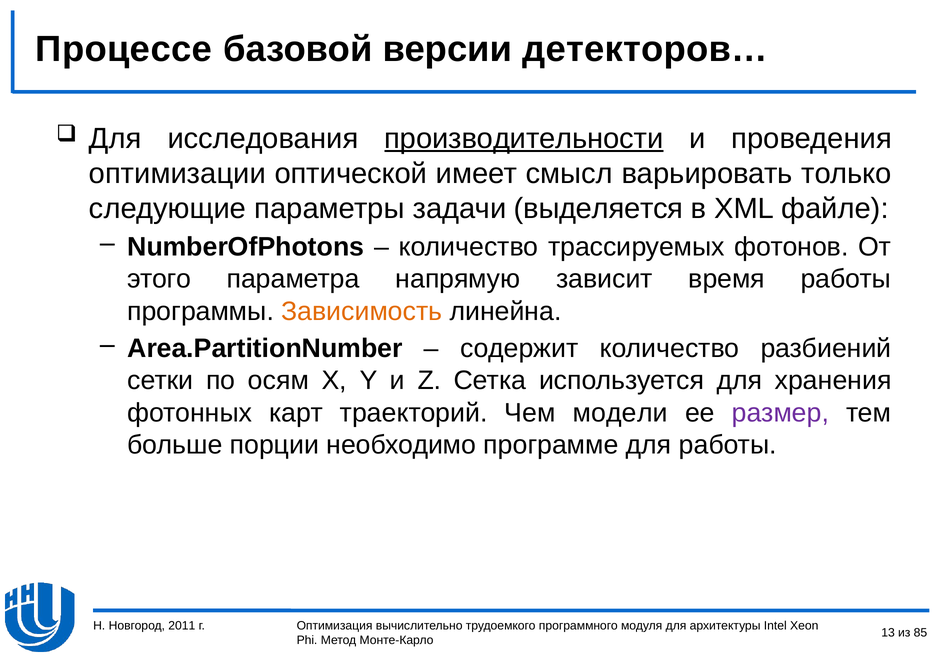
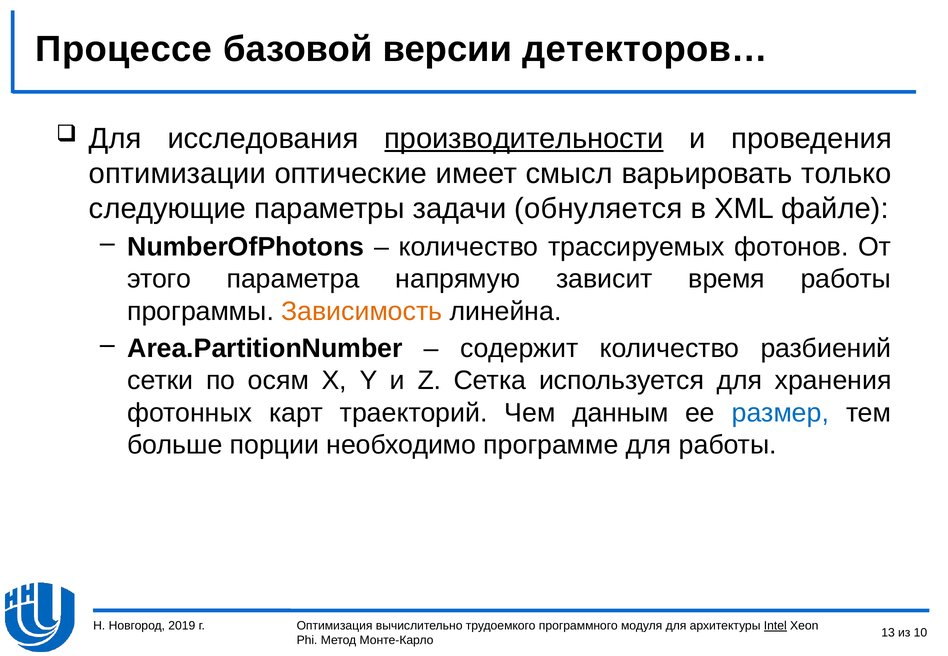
оптической: оптической -> оптические (351, 173)
выделяется: выделяется -> обнуляется (598, 208)
модели: модели -> данным (620, 413)
размер colour: purple -> blue (780, 413)
2011: 2011 -> 2019 (182, 626)
Intel underline: none -> present (775, 626)
85: 85 -> 10 (920, 633)
